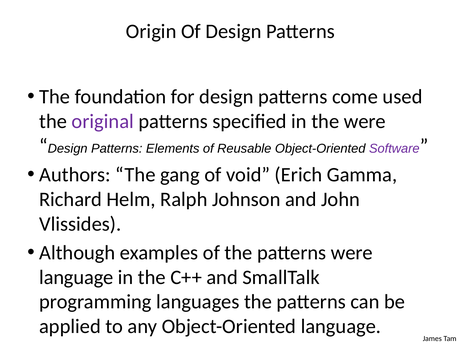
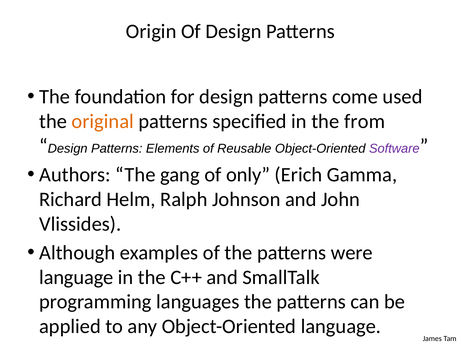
original colour: purple -> orange (103, 121)
the were: were -> from (365, 121)
void: void -> only (248, 175)
